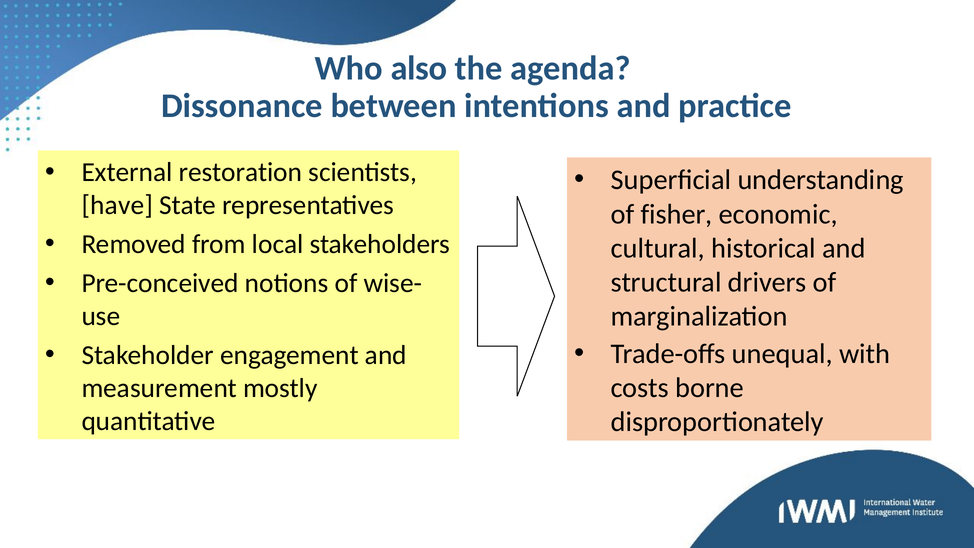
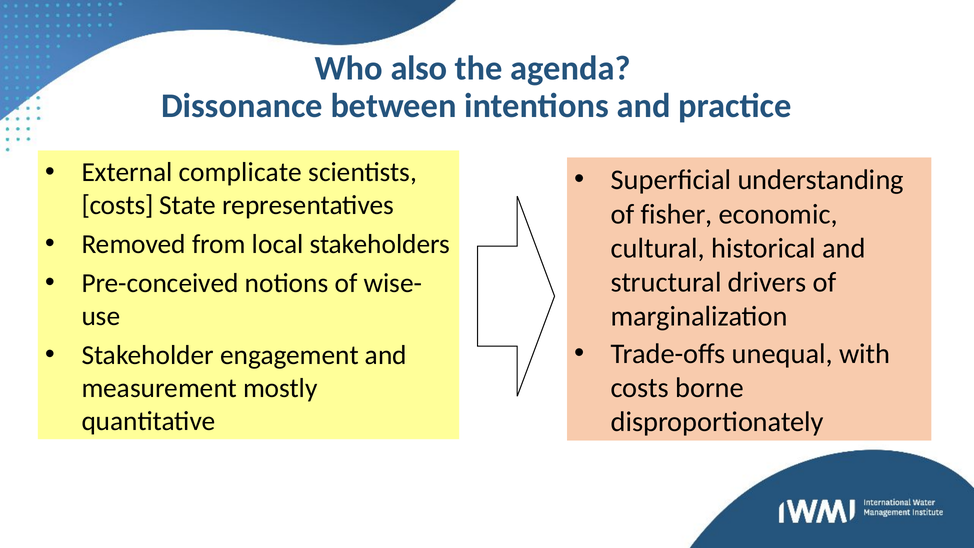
restoration: restoration -> complicate (240, 172)
have: have -> costs (117, 205)
